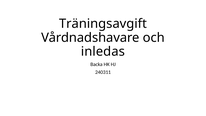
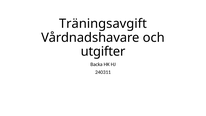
inledas: inledas -> utgifter (103, 51)
